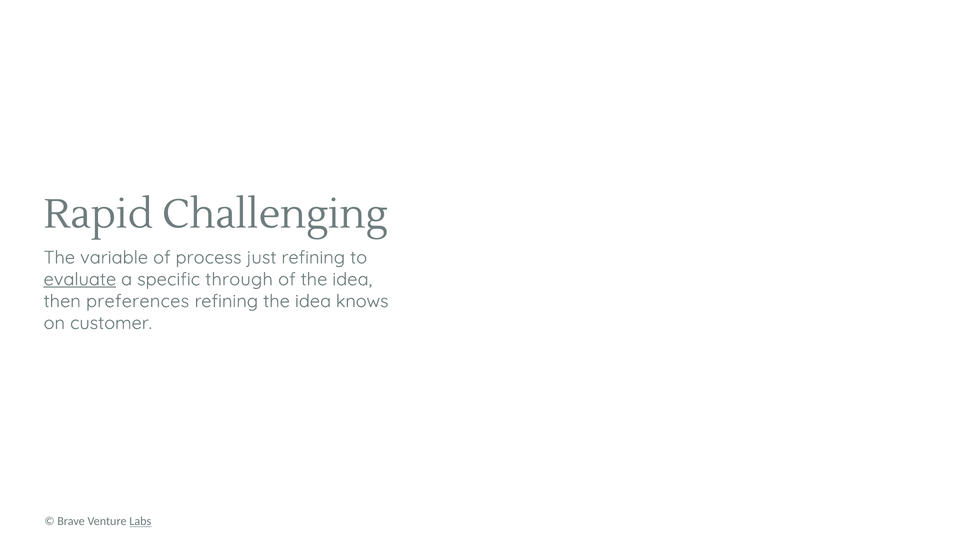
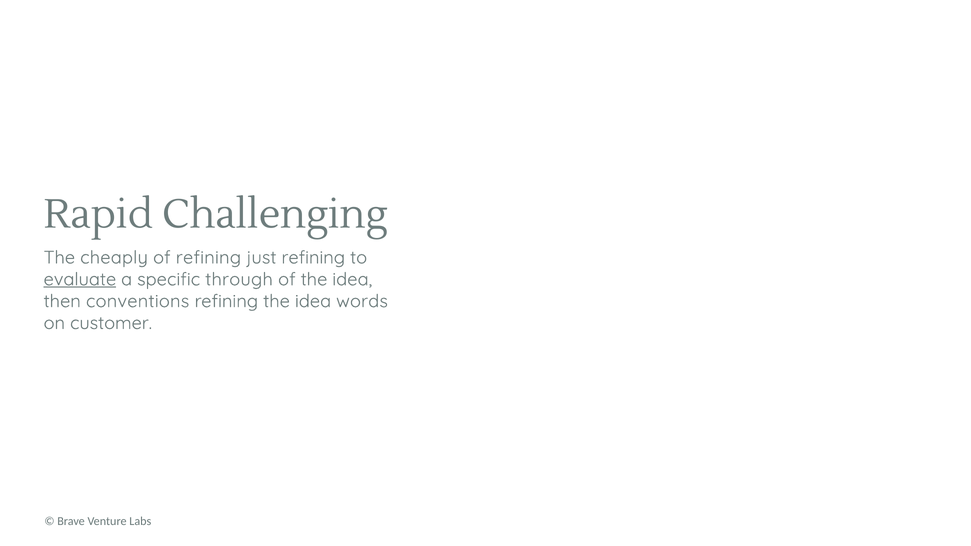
variable: variable -> cheaply (114, 258)
of process: process -> refining (208, 258)
preferences: preferences -> conventions (138, 301)
knows: knows -> words (362, 301)
Labs underline: present -> none (140, 522)
